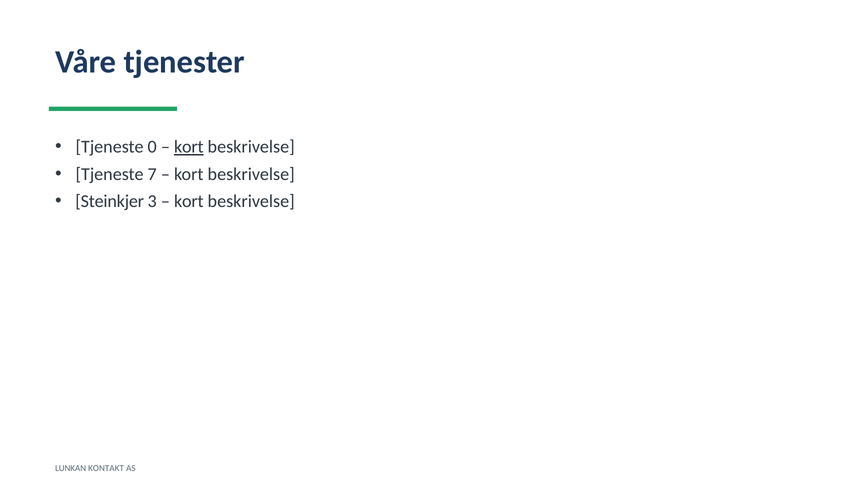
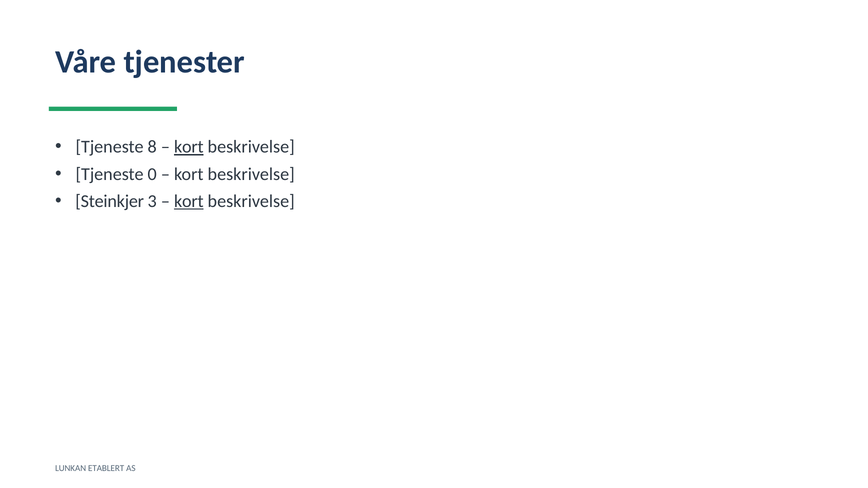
0: 0 -> 8 (152, 147)
7: 7 -> 0 (152, 174)
kort underline: none -> present (189, 201)
KONTAKT: KONTAKT -> ETABLERT (106, 468)
